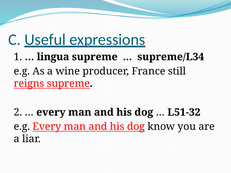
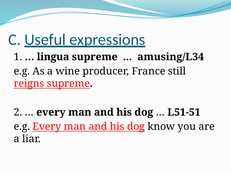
supreme/L34: supreme/L34 -> amusing/L34 (171, 57)
L51-32: L51-32 -> L51-51 (184, 112)
